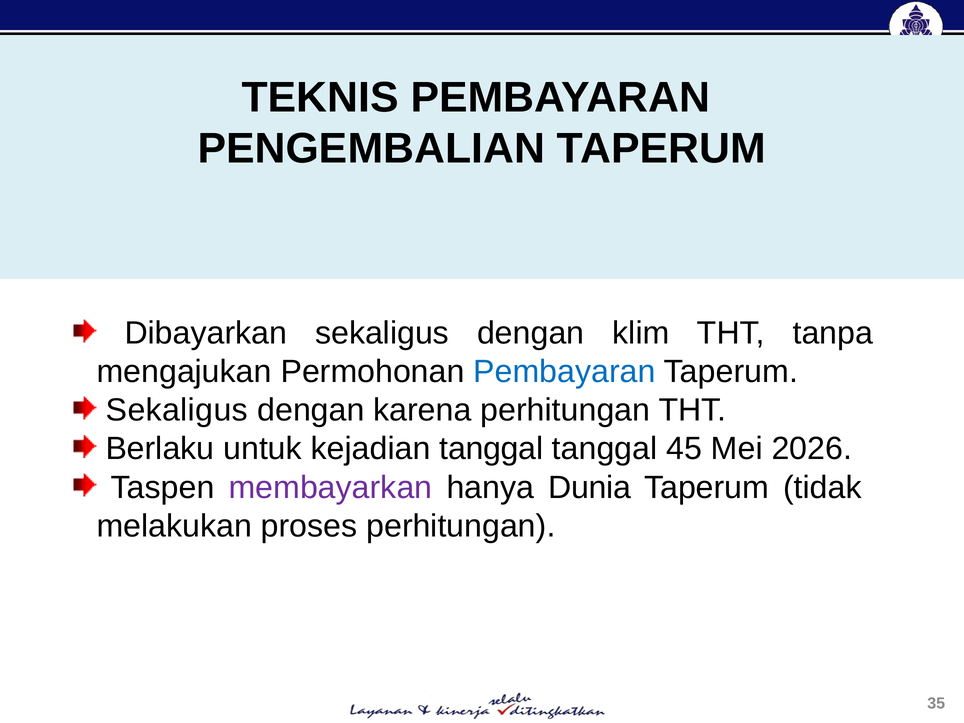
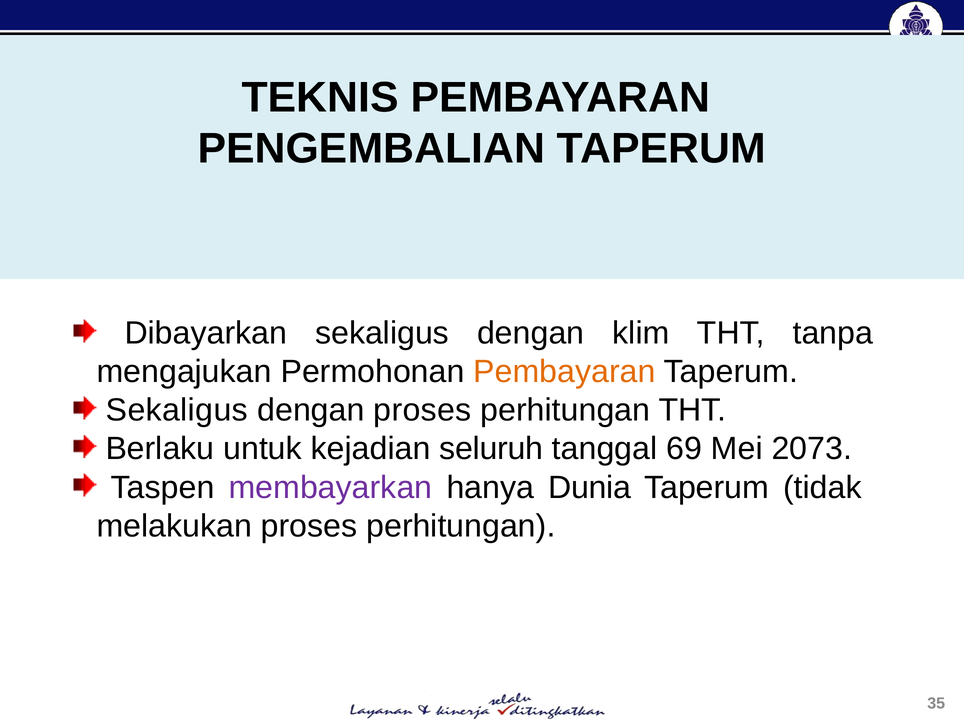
Pembayaran colour: blue -> orange (564, 372)
dengan karena: karena -> proses (422, 410)
kejadian tanggal: tanggal -> seluruh (491, 449)
45: 45 -> 69 (684, 449)
2026: 2026 -> 2073 (812, 449)
